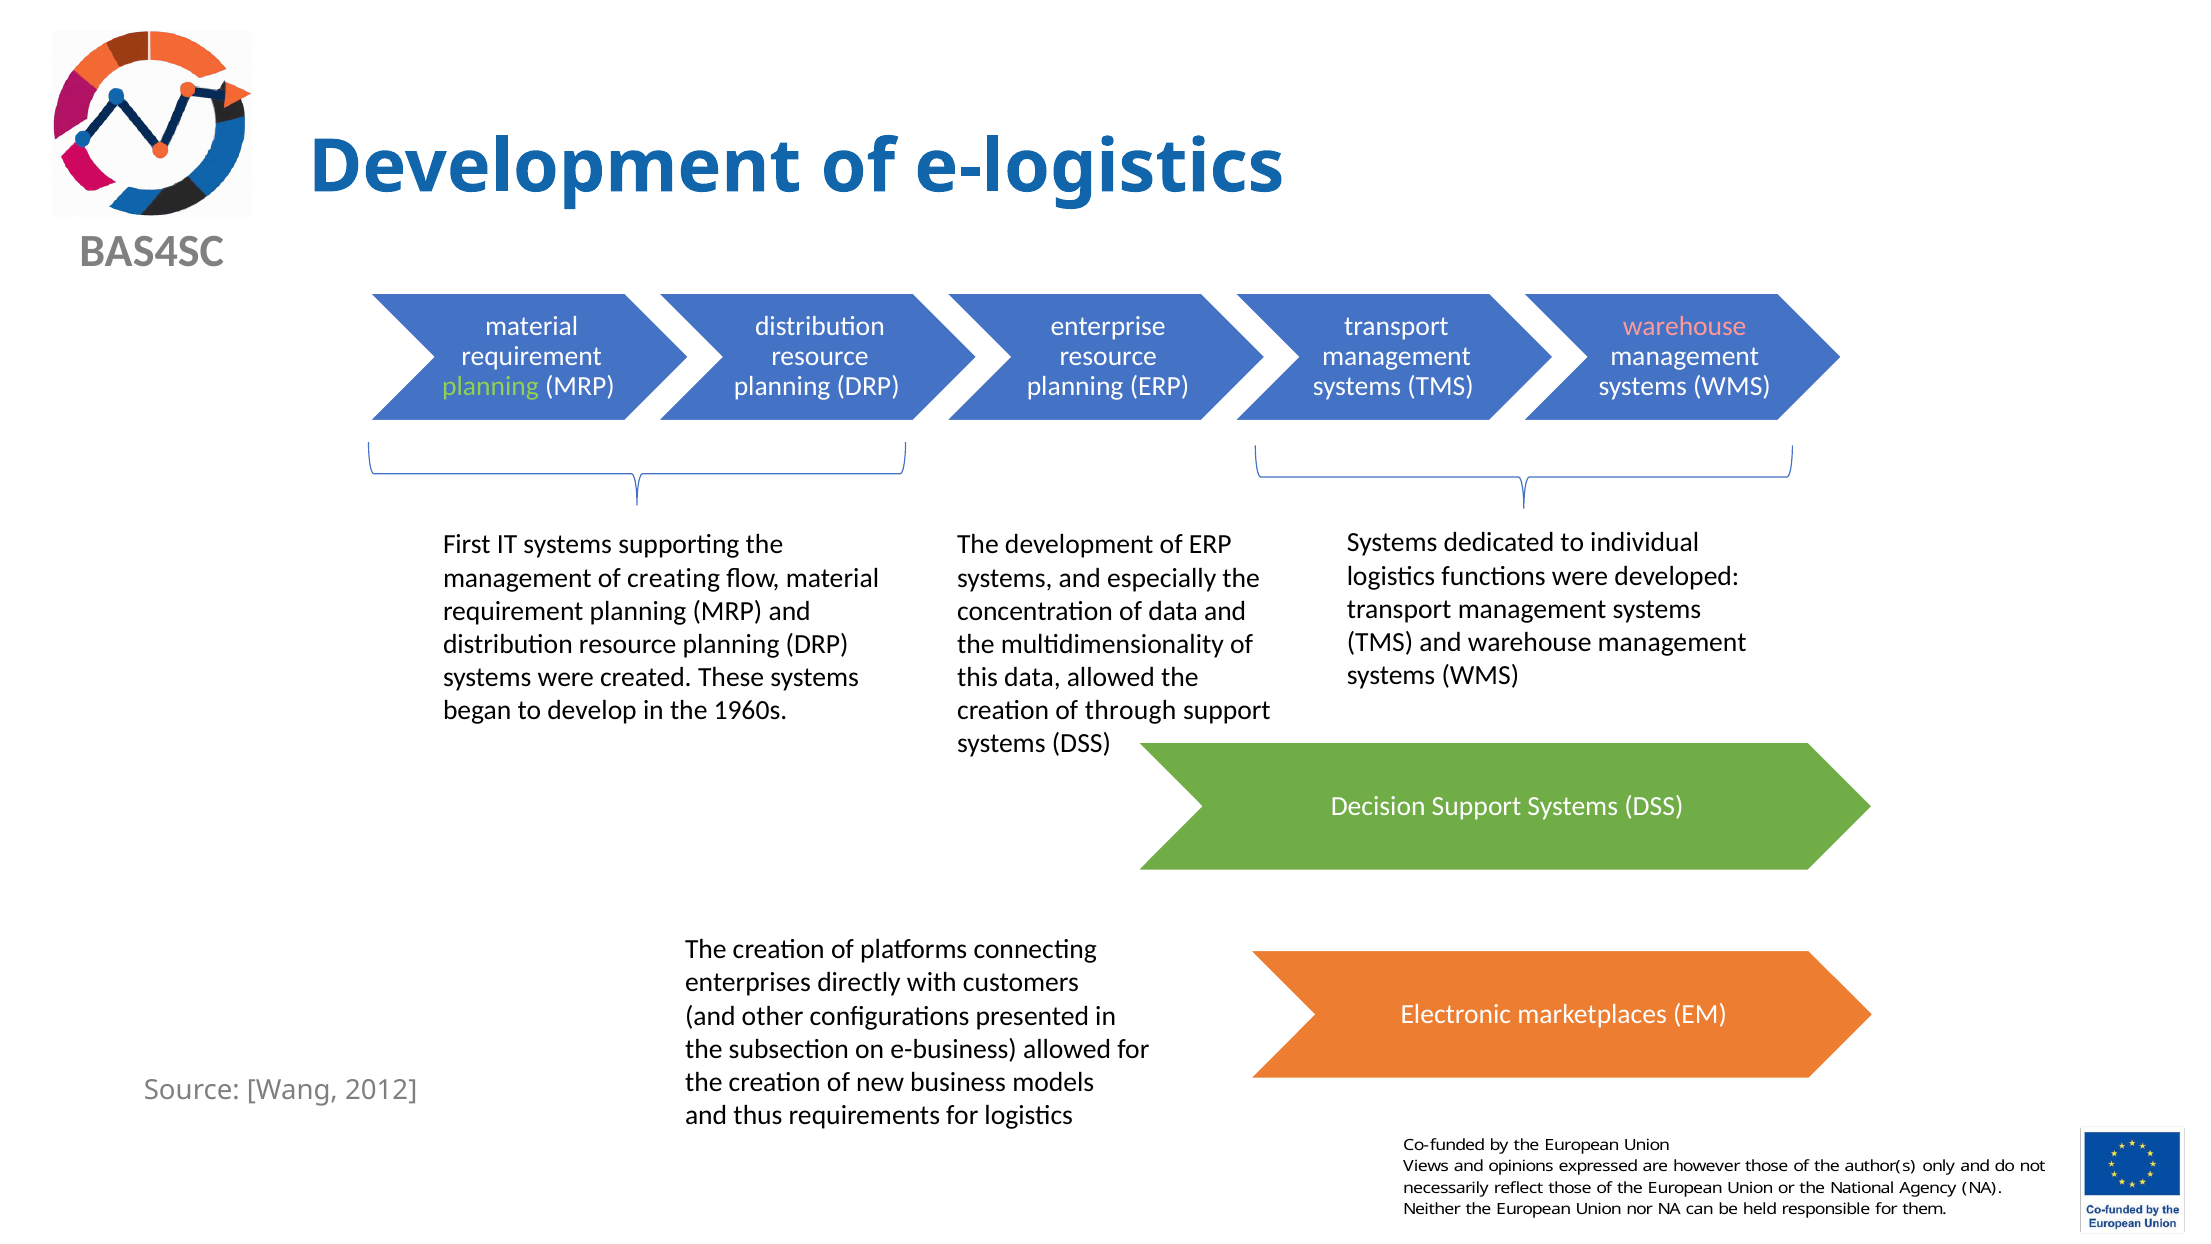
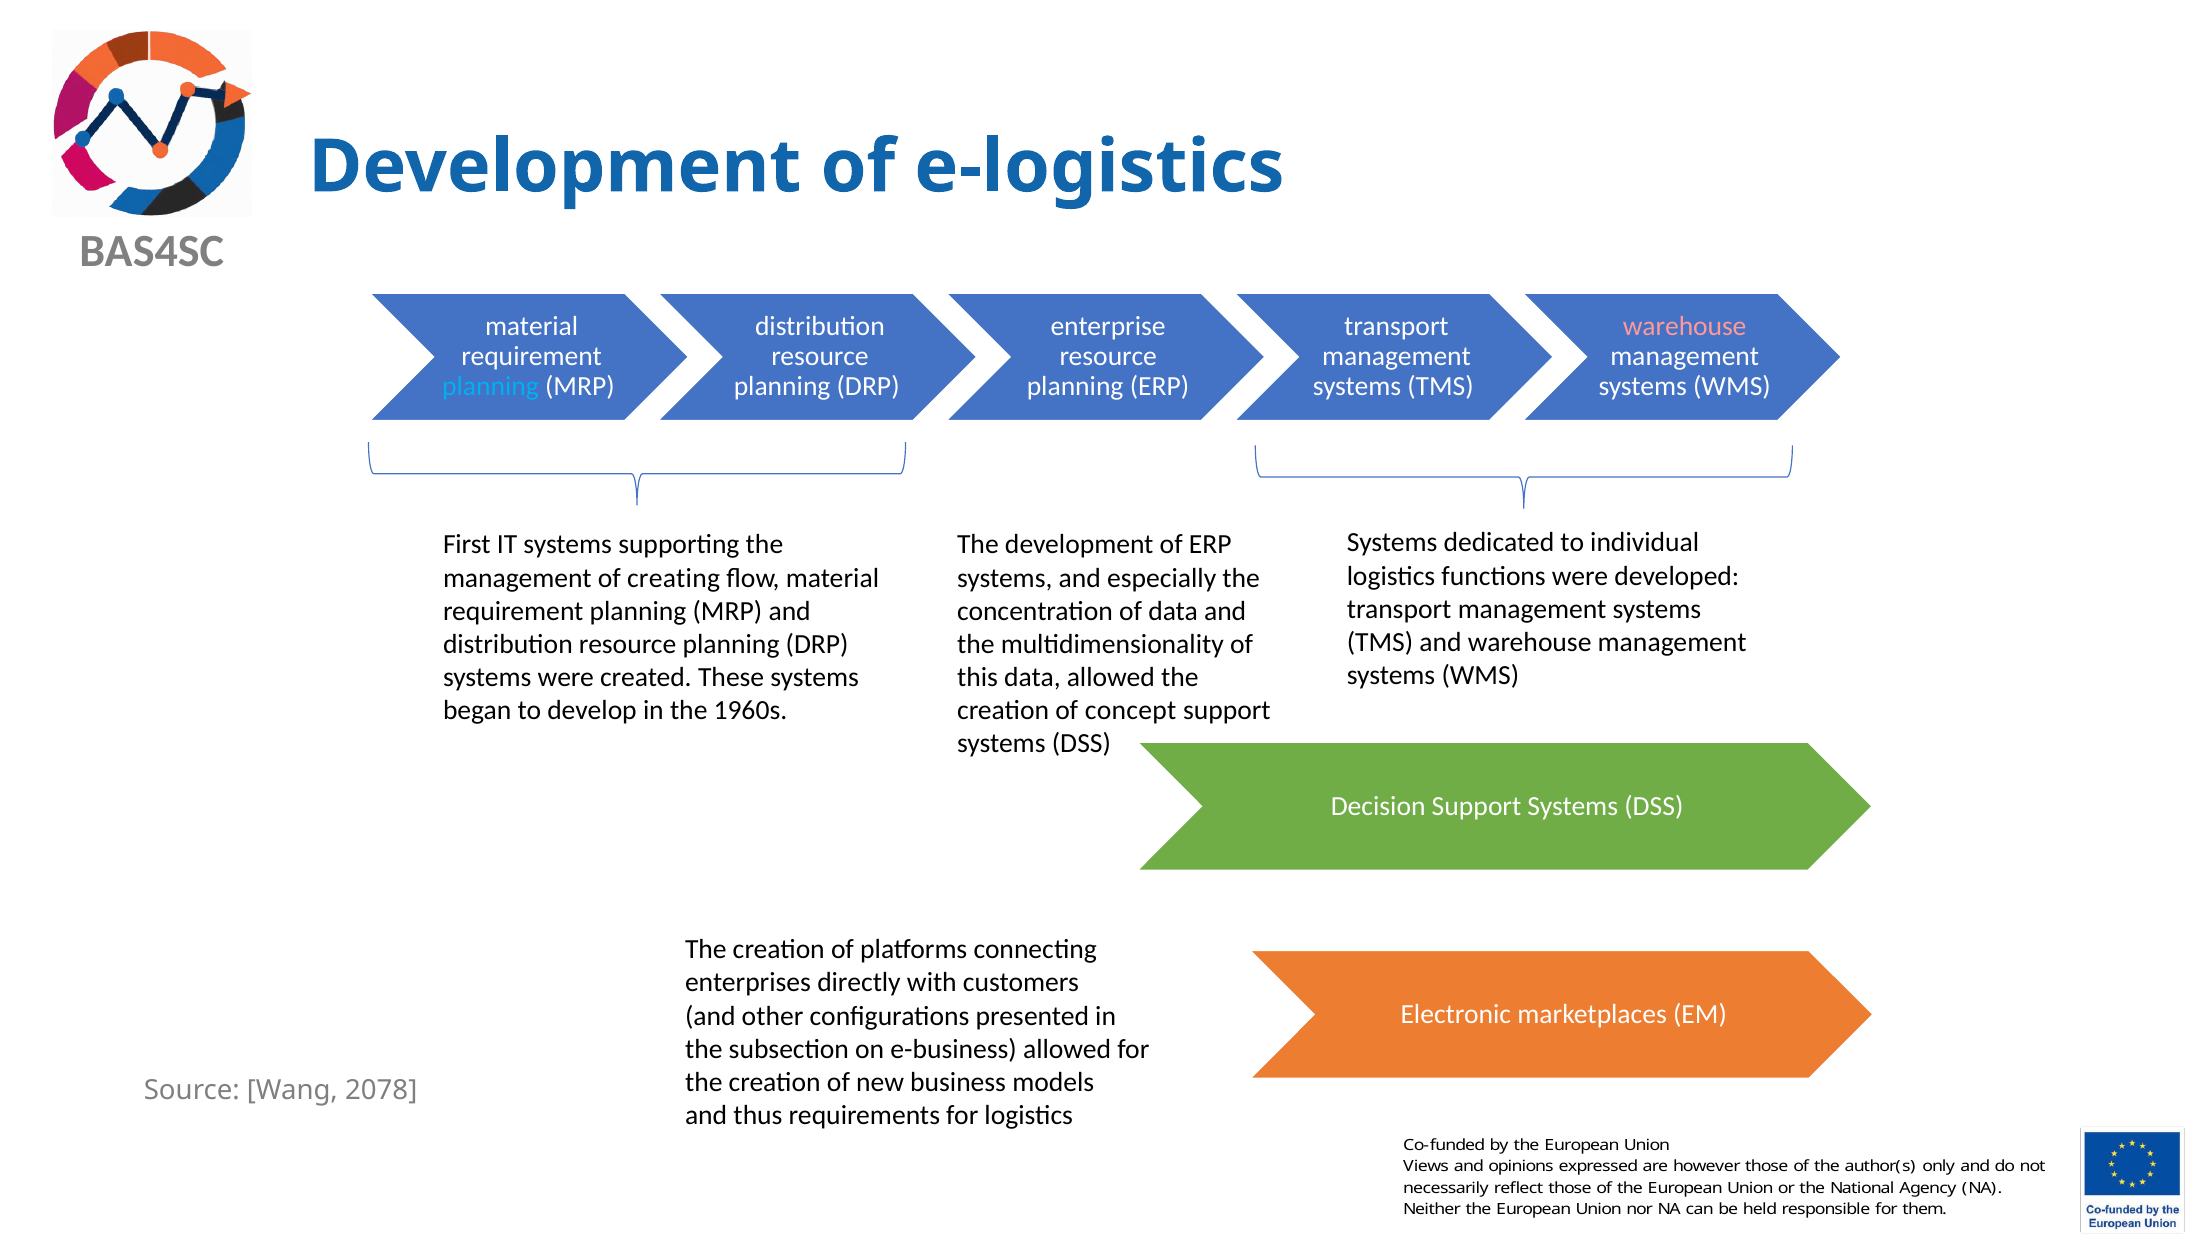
planning colour: light green -> light blue (491, 386)
through: through -> concept (1131, 711)
2012: 2012 -> 2078 (381, 1090)
